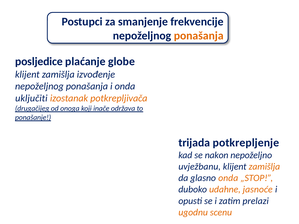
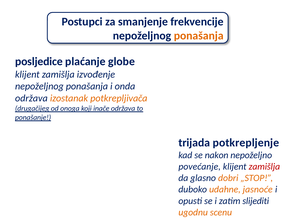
uključiti: uključiti -> održava (31, 98)
uvježbanu: uvježbanu -> povećanje (200, 167)
zamišlja colour: orange -> red (264, 167)
glasno onda: onda -> dobri (228, 178)
prelazi: prelazi -> slijediti (256, 201)
